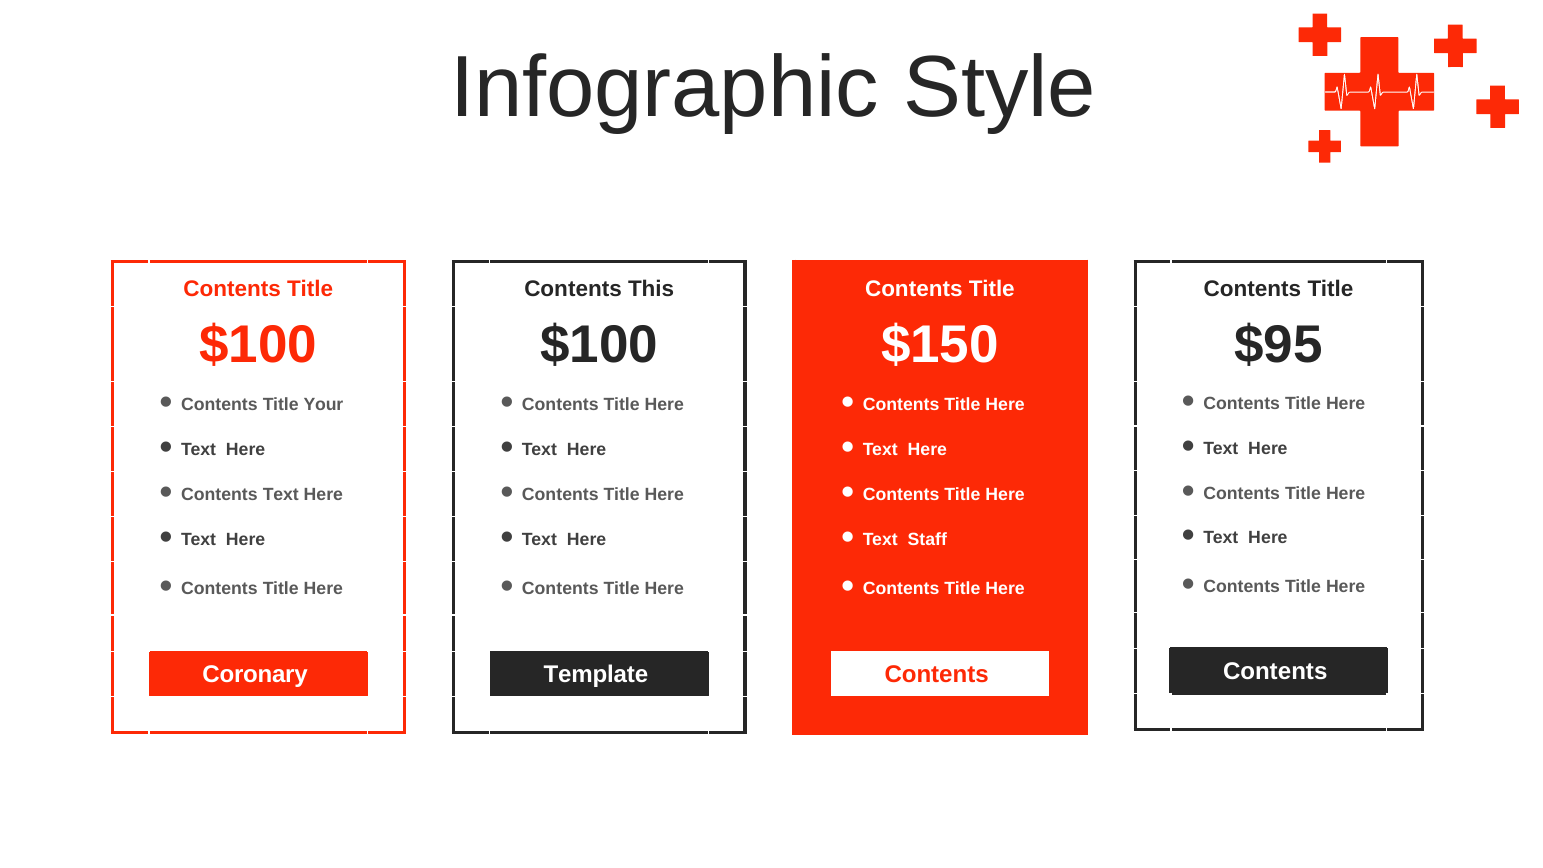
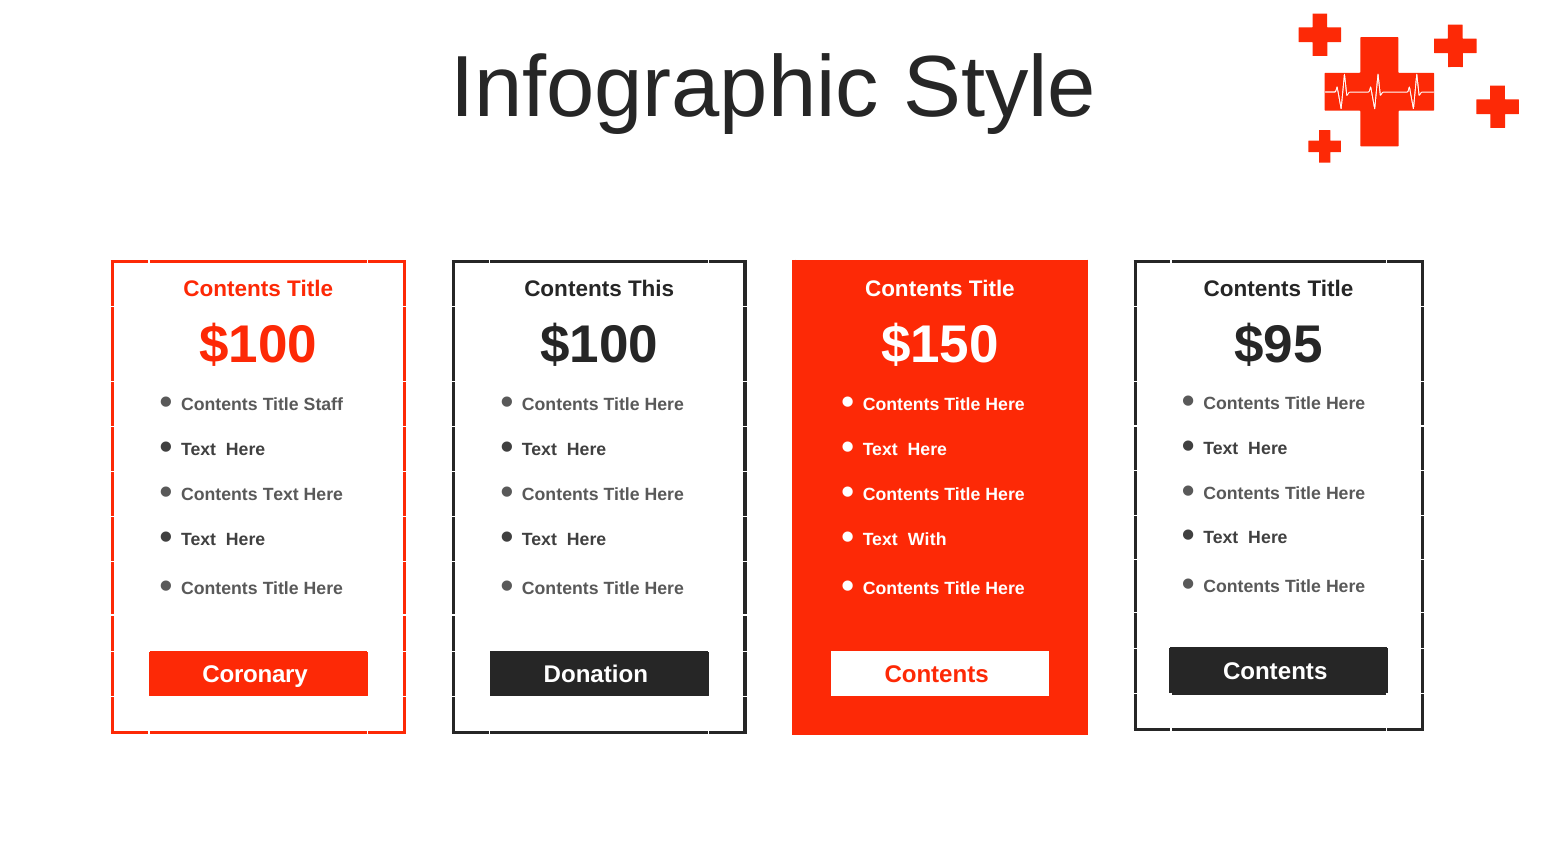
Your: Your -> Staff (323, 404)
Staff: Staff -> With (927, 540)
Template: Template -> Donation (596, 674)
